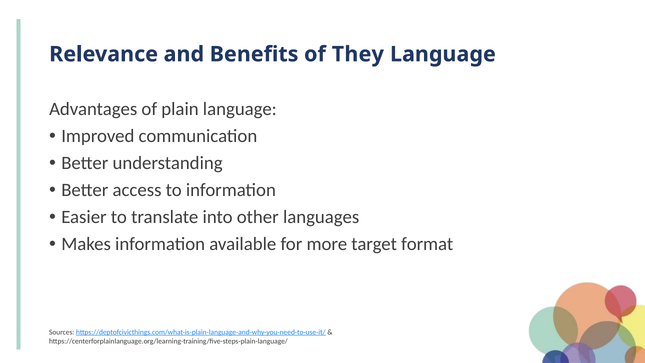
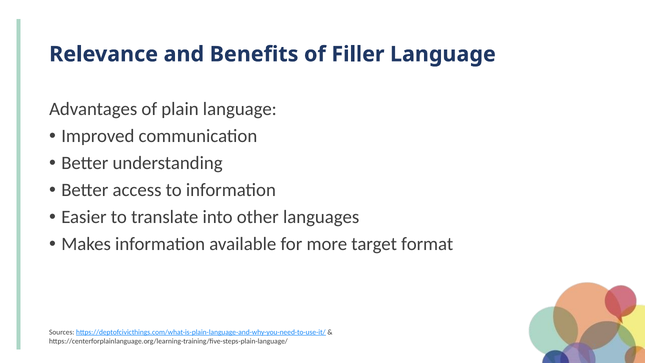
They: They -> Filler (358, 54)
